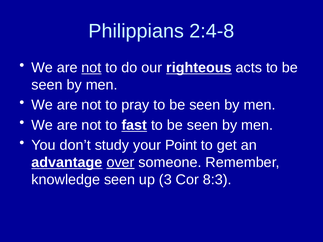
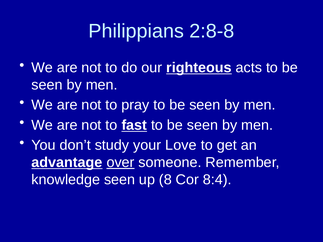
2:4-8: 2:4-8 -> 2:8-8 (212, 31)
not underline: present -> none (91, 68)
Point: Point -> Love (181, 145)
3: 3 -> 8 (165, 180)
8:3: 8:3 -> 8:4 (217, 180)
